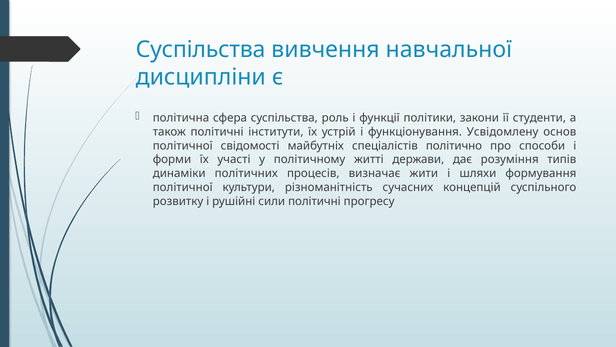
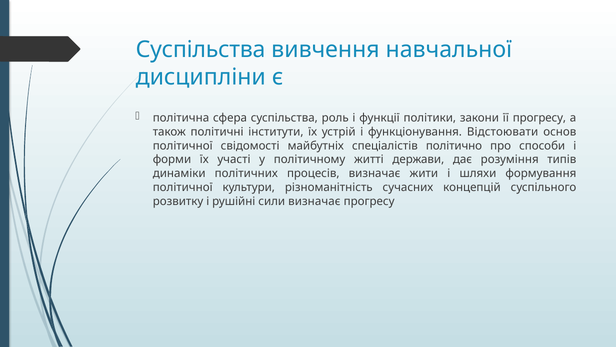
її студенти: студенти -> прогресу (539, 118)
Усвідомлену: Усвідомлену -> Відстоювати (503, 132)
сили політичні: політичні -> визначає (314, 201)
